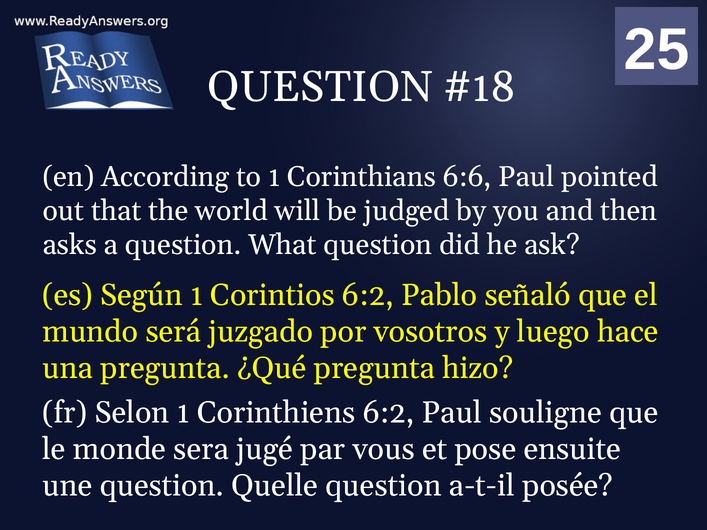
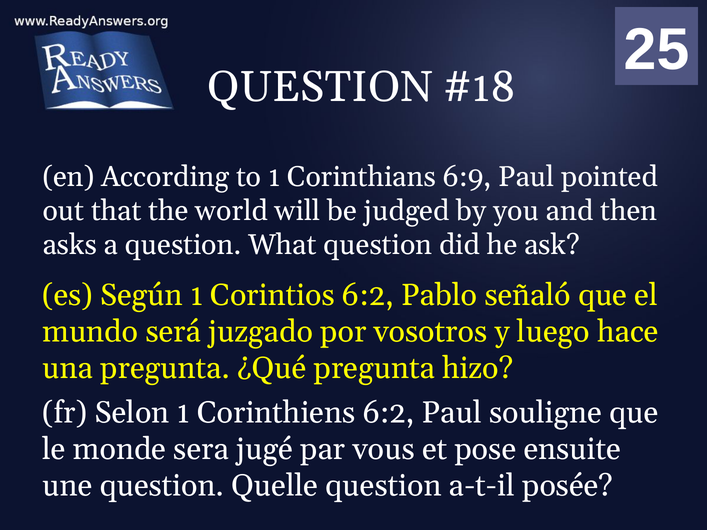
6:6: 6:6 -> 6:9 (467, 177)
